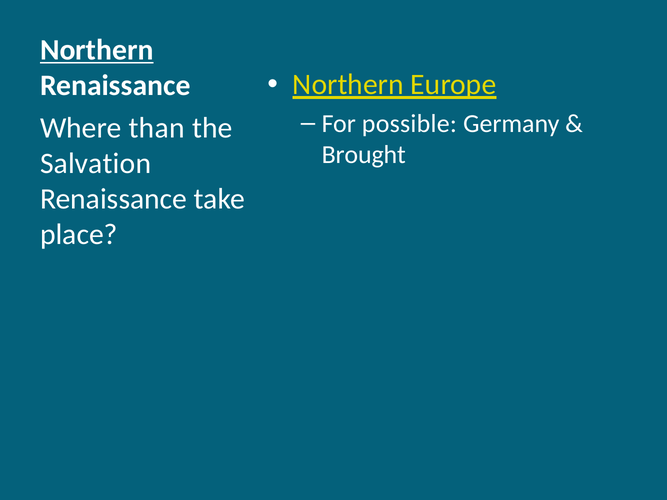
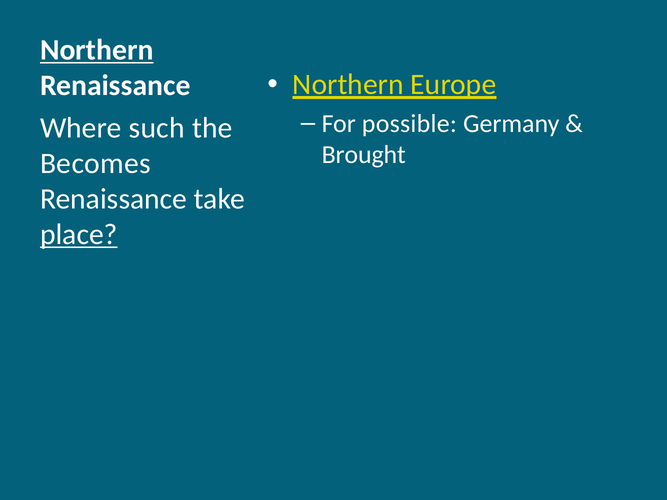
than: than -> such (157, 128)
Salvation: Salvation -> Becomes (95, 164)
place underline: none -> present (79, 235)
